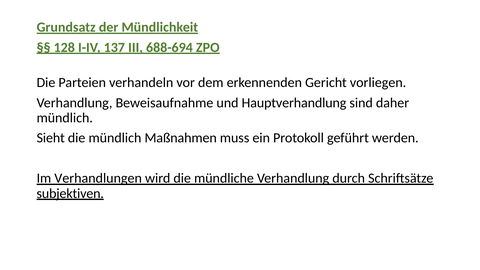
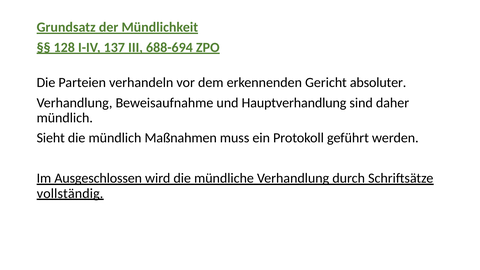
vorliegen: vorliegen -> absoluter (378, 83)
Verhandlungen: Verhandlungen -> Ausgeschlossen (98, 178)
subjektiven: subjektiven -> vollständig (70, 193)
